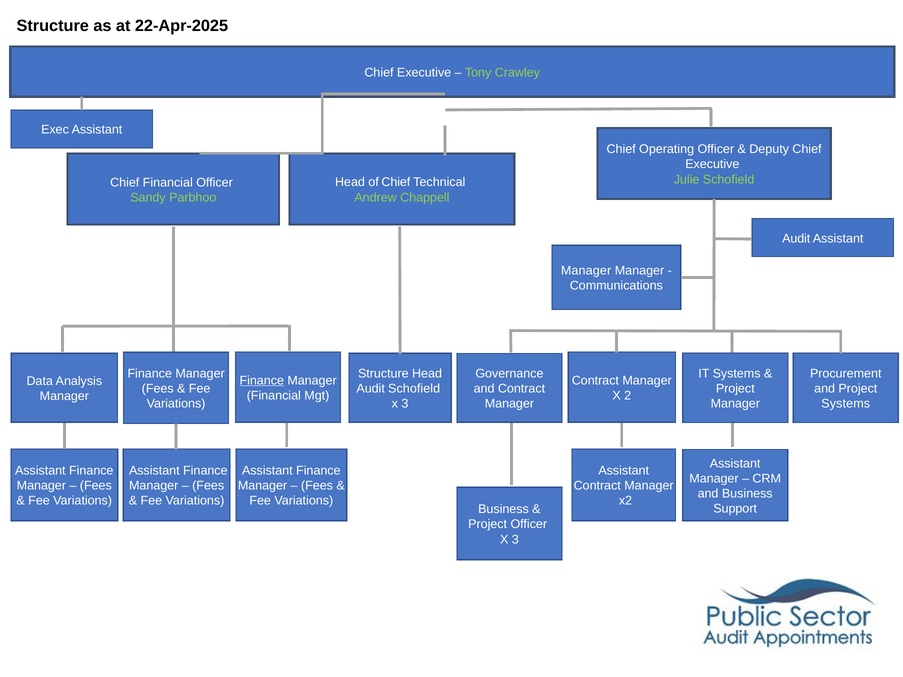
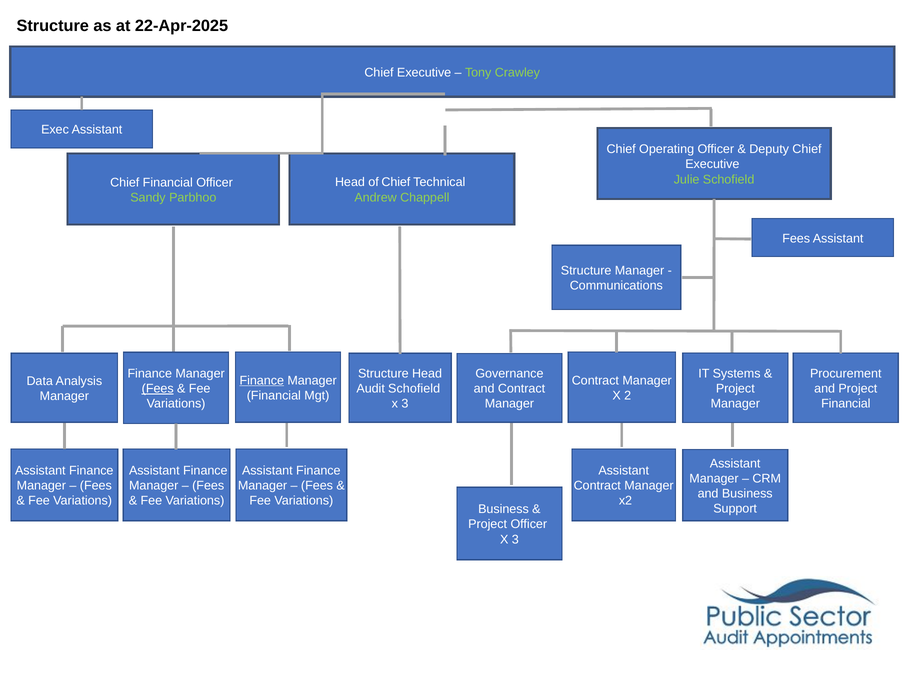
Audit: Audit -> Fees (796, 238)
Manager: Manager -> Structure (586, 271)
Fees underline: none -> present (158, 389)
Systems: Systems -> Financial (846, 404)
